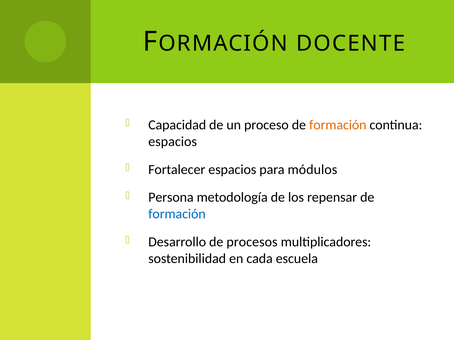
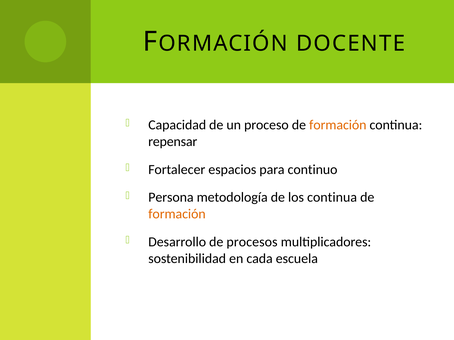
espacios: espacios -> repensar (173, 142)
módulos: módulos -> continuo (313, 170)
los repensar: repensar -> continua (332, 198)
formación colour: blue -> orange (177, 214)
